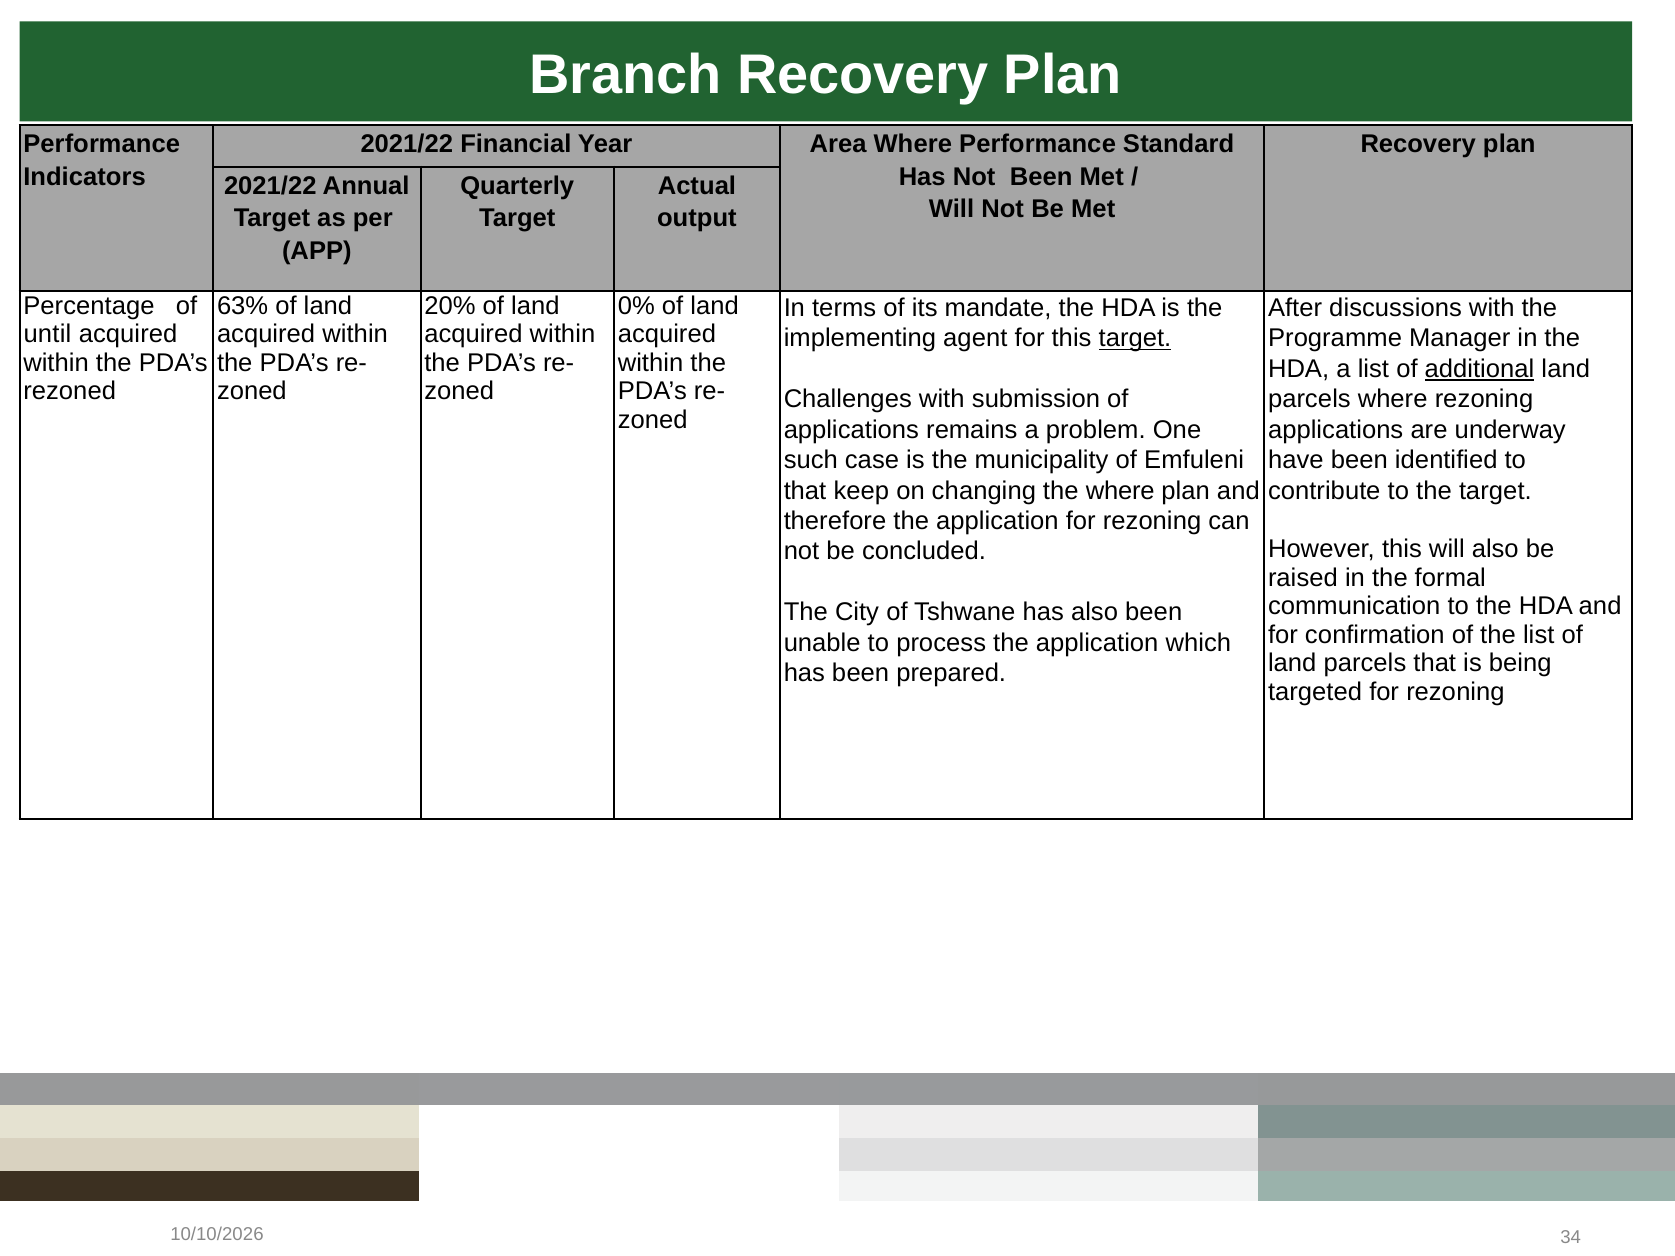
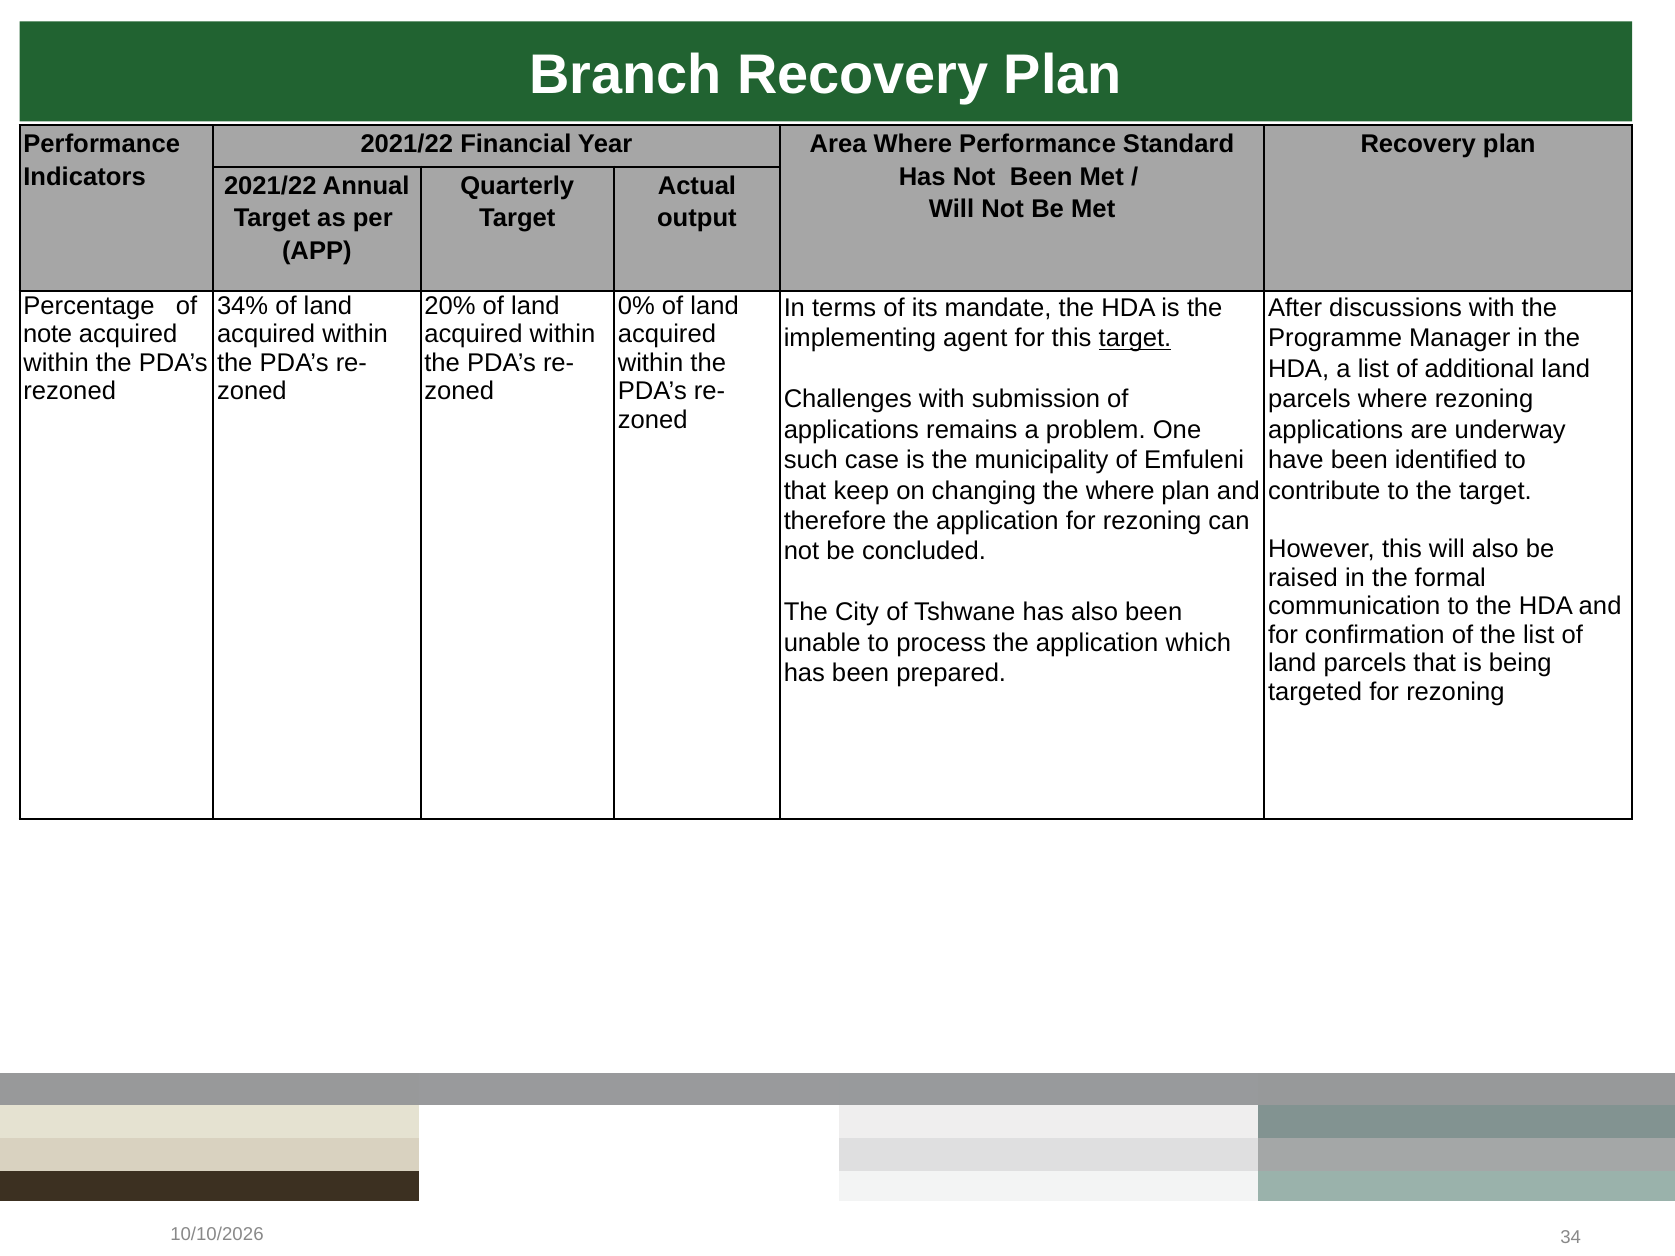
63%: 63% -> 34% (243, 306)
until: until -> note (48, 334)
additional underline: present -> none (1480, 369)
